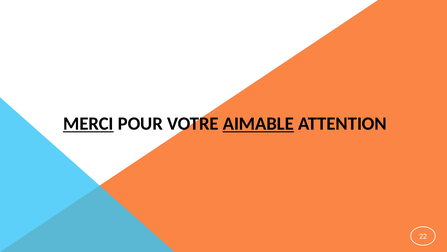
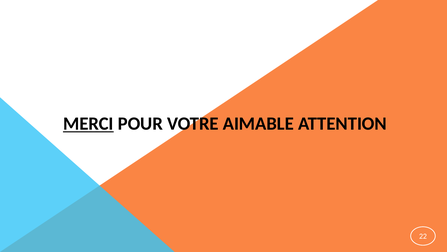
AIMABLE underline: present -> none (258, 124)
